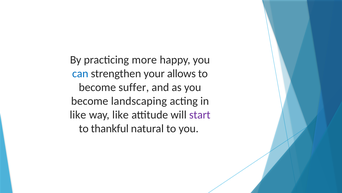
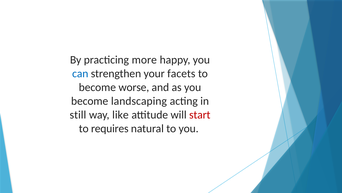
allows: allows -> facets (181, 73)
suffer: suffer -> worse (134, 87)
like: like -> still (78, 114)
start colour: purple -> red (200, 114)
thankful: thankful -> requires (110, 128)
